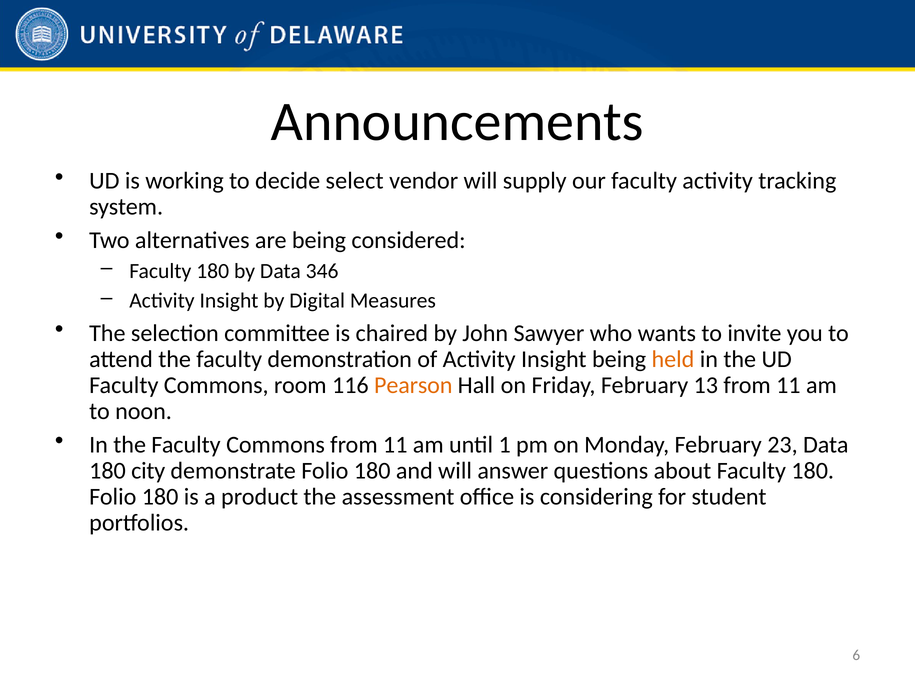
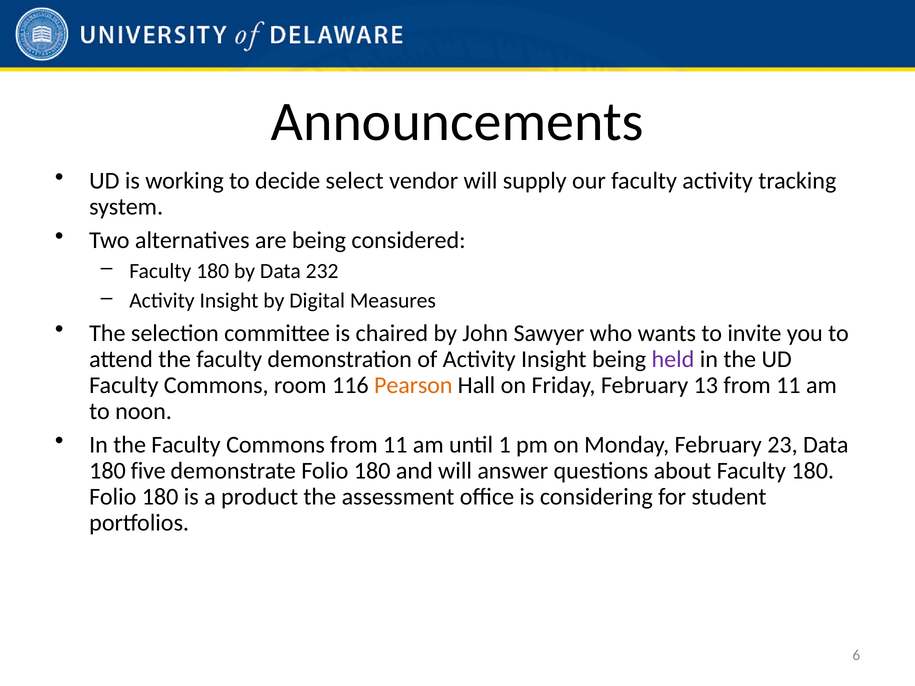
346: 346 -> 232 (322, 271)
held colour: orange -> purple (673, 359)
city: city -> five (148, 471)
